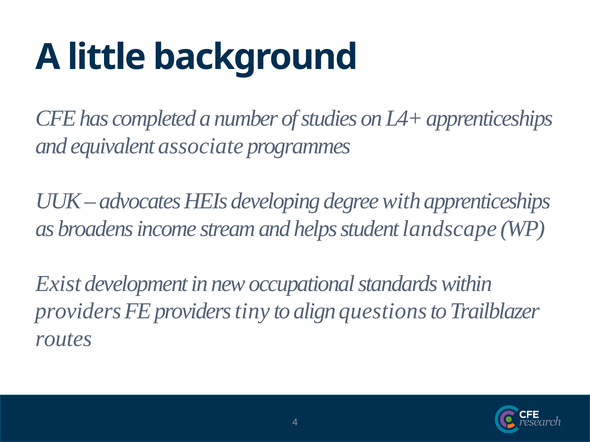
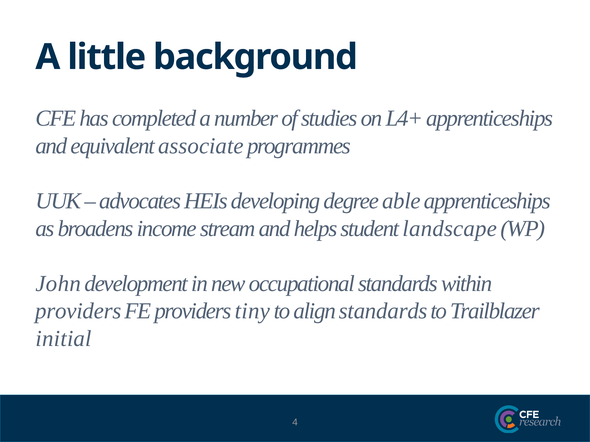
with: with -> able (401, 201)
Exist: Exist -> John (58, 284)
align questions: questions -> standards (383, 311)
routes: routes -> initial (64, 339)
